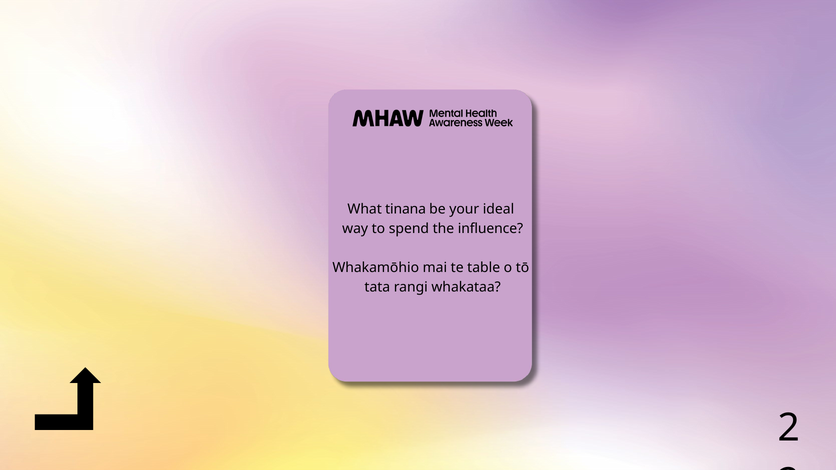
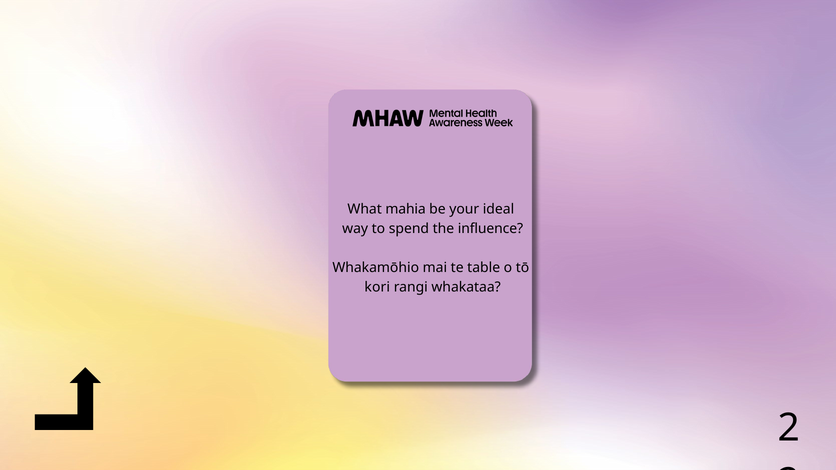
tinana: tinana -> mahia (406, 209)
tata: tata -> kori (377, 287)
